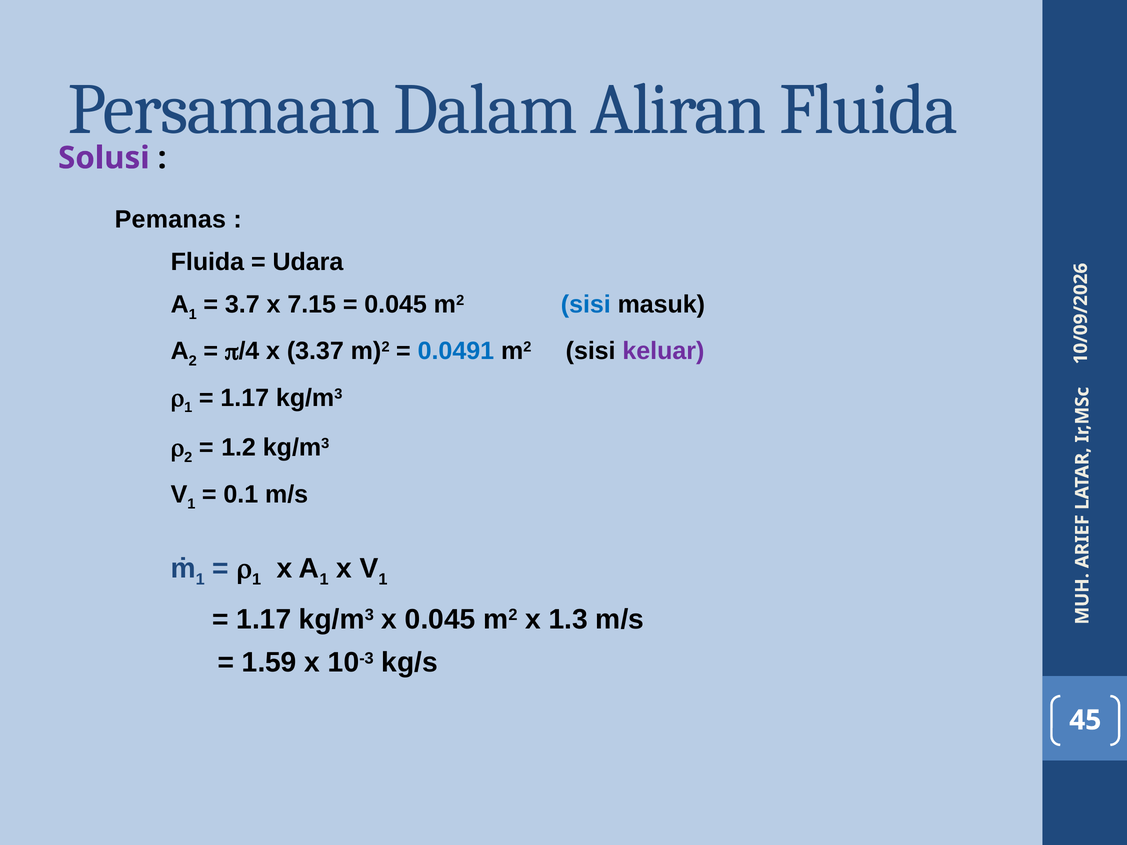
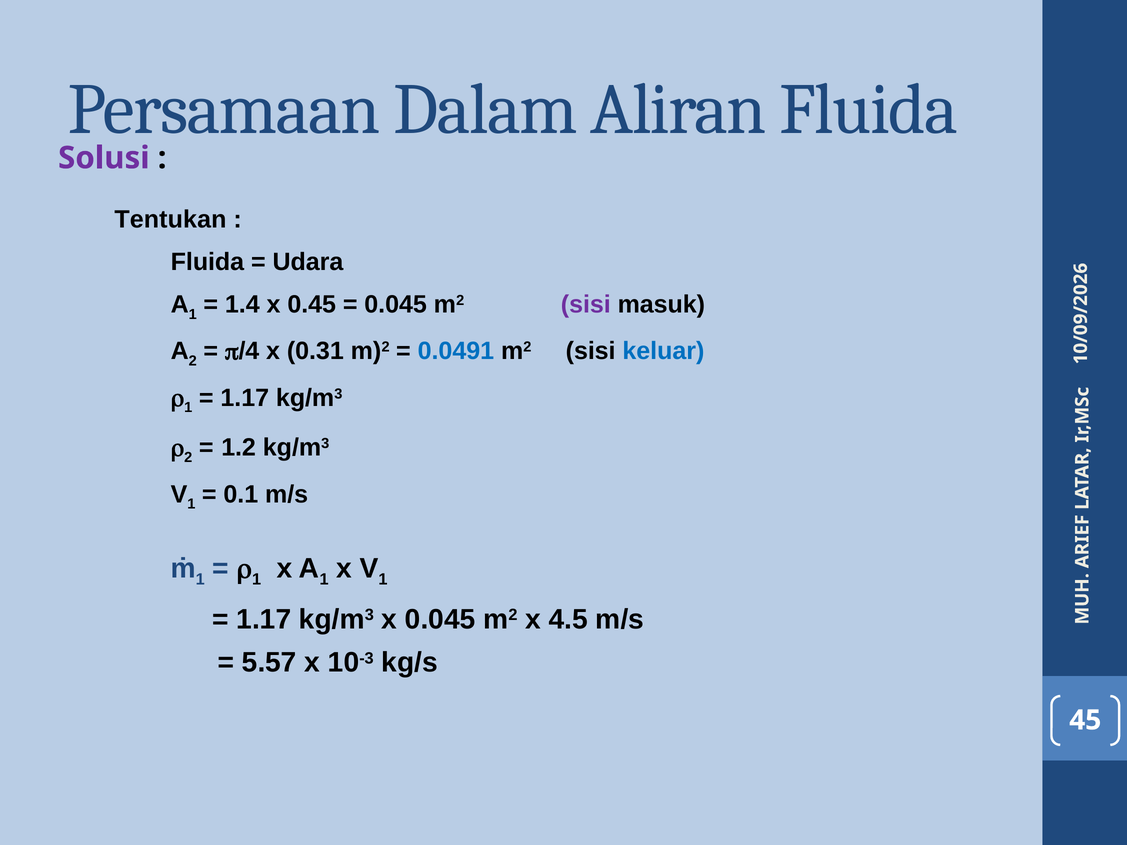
Pemanas: Pemanas -> Tentukan (170, 220)
3.7: 3.7 -> 1.4 (242, 305)
7.15: 7.15 -> 0.45 (312, 305)
sisi colour: blue -> purple (586, 305)
3.37: 3.37 -> 0.31 (315, 351)
keluar colour: purple -> blue (663, 351)
1.3: 1.3 -> 4.5 (568, 620)
1.59: 1.59 -> 5.57 (269, 663)
